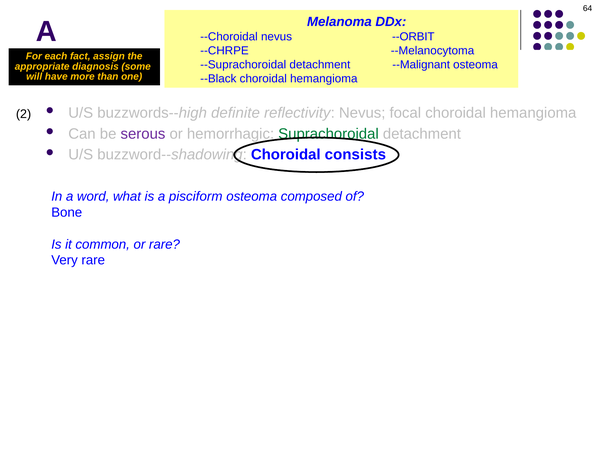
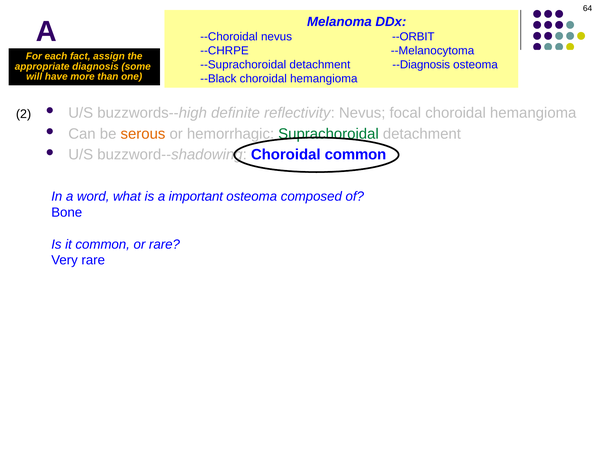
--Malignant: --Malignant -> --Diagnosis (421, 65)
serous colour: purple -> orange (143, 134)
Choroidal consists: consists -> common (355, 155)
pisciform: pisciform -> important (196, 196)
